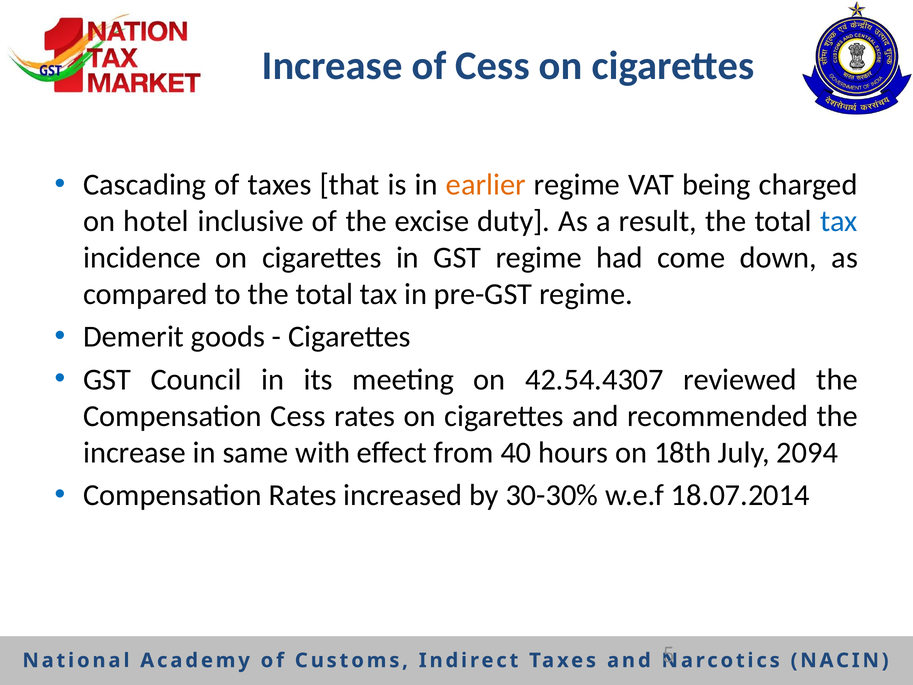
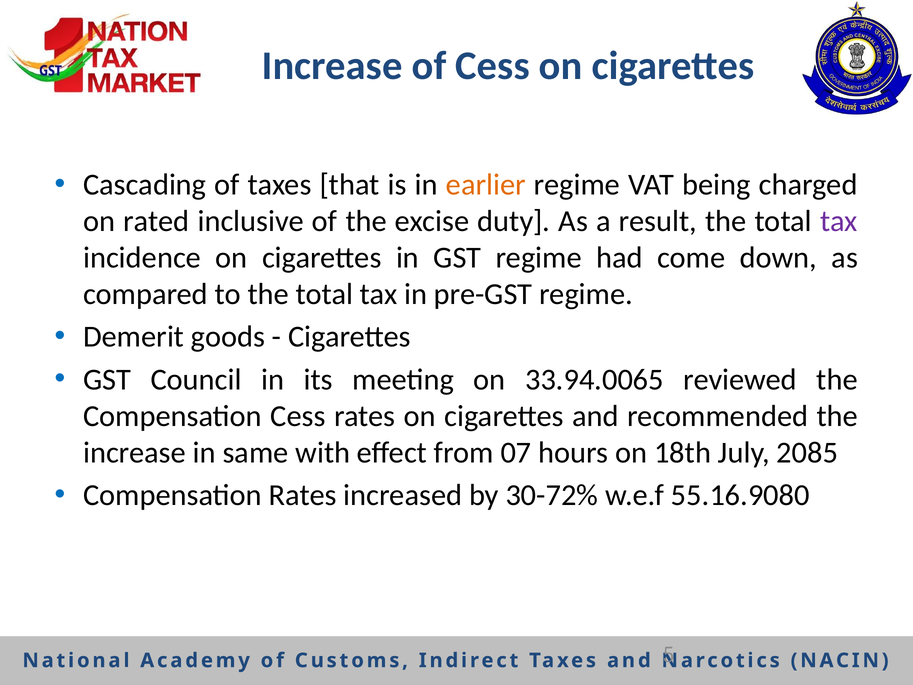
hotel: hotel -> rated (156, 221)
tax colour: blue -> purple (839, 221)
42.54.4307: 42.54.4307 -> 33.94.0065 (594, 379)
40: 40 -> 07 (516, 452)
2094: 2094 -> 2085 (807, 452)
30-30%: 30-30% -> 30-72% (552, 495)
18.07.2014: 18.07.2014 -> 55.16.9080 (740, 495)
